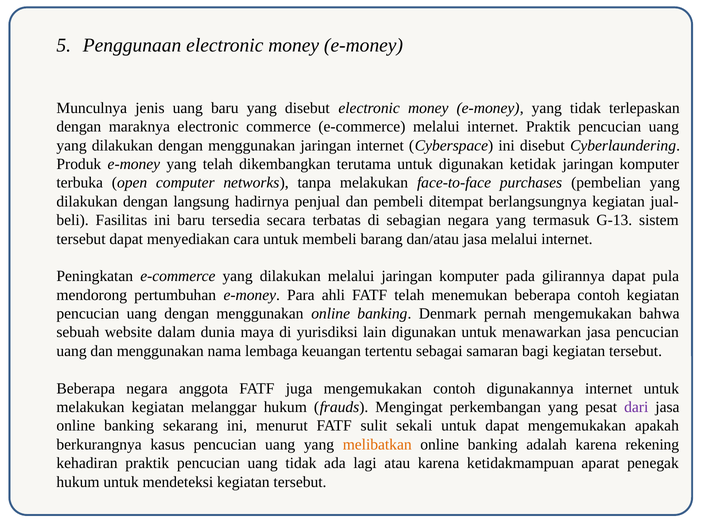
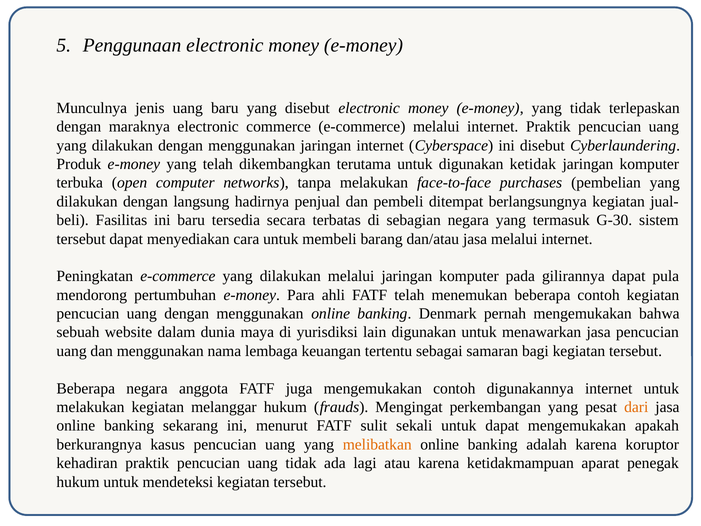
G-13: G-13 -> G-30 (614, 220)
dari colour: purple -> orange (636, 407)
rekening: rekening -> koruptor (652, 444)
